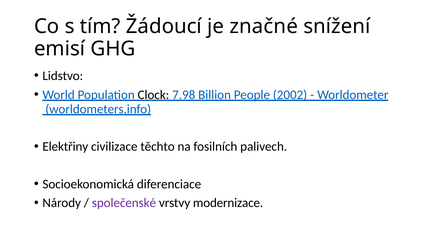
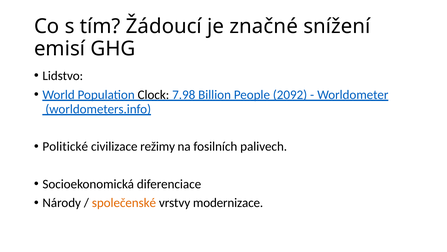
2002: 2002 -> 2092 (290, 94)
Elektřiny: Elektřiny -> Politické (65, 146)
těchto: těchto -> režimy (158, 146)
společenské colour: purple -> orange (124, 202)
